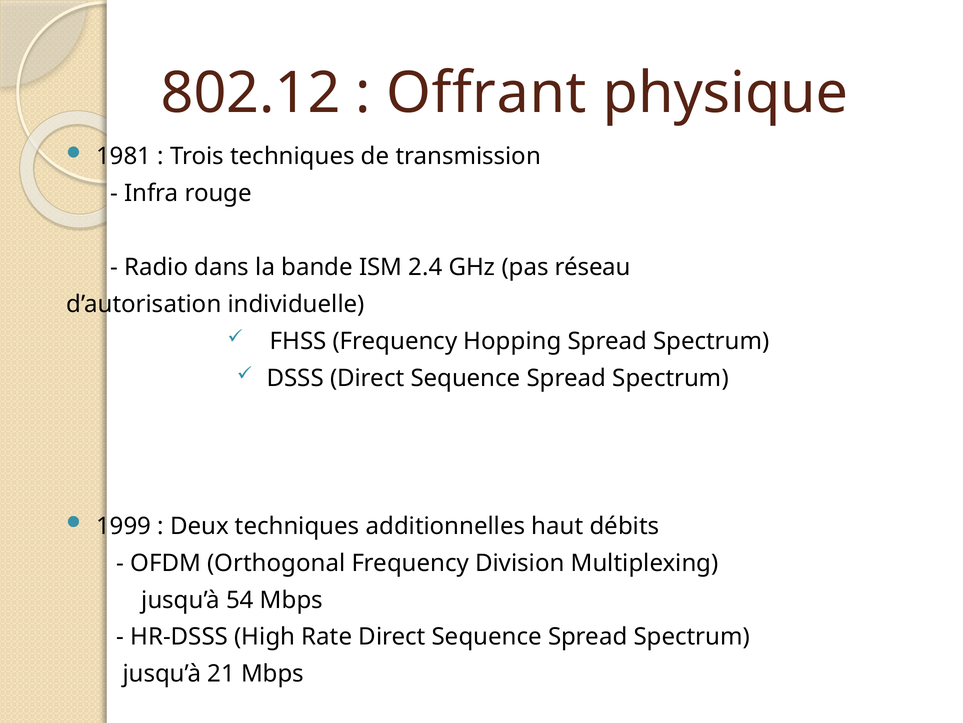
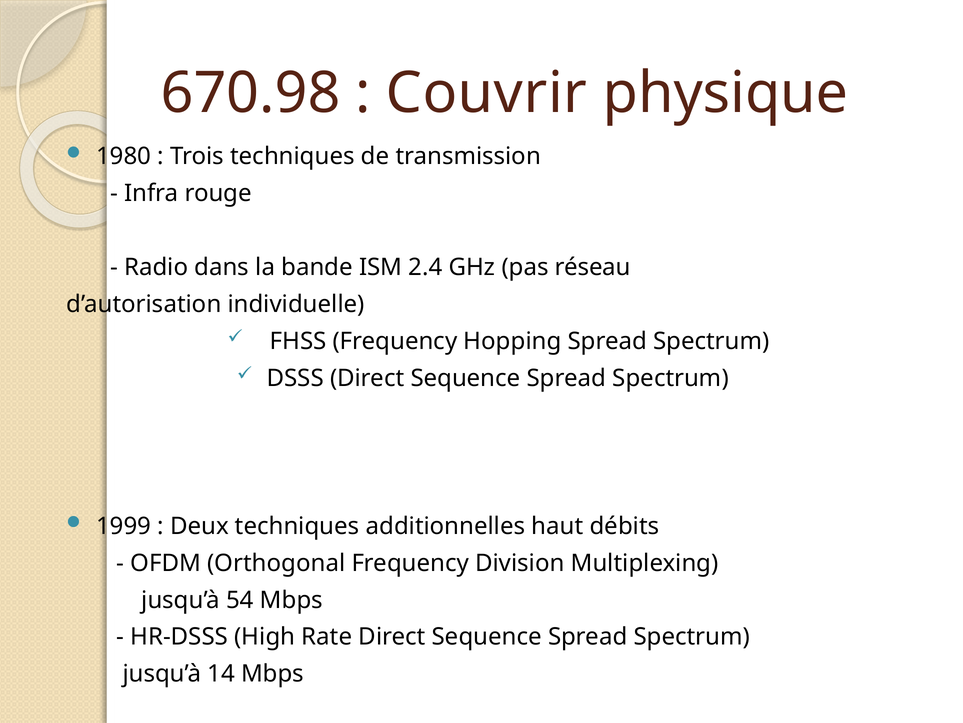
802.12: 802.12 -> 670.98 (251, 93)
Offrant: Offrant -> Couvrir (486, 93)
1981: 1981 -> 1980 (124, 156)
21: 21 -> 14 (221, 673)
